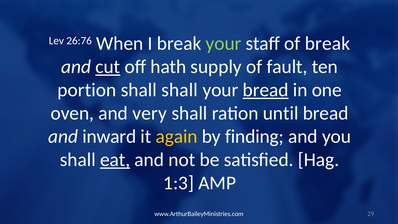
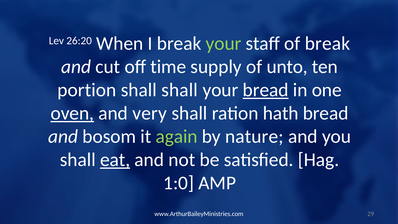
26:76: 26:76 -> 26:20 (79, 41)
cut underline: present -> none (108, 67)
hath: hath -> time (168, 67)
fault: fault -> unto (287, 67)
oven underline: none -> present (72, 113)
until: until -> hath (281, 113)
inward: inward -> bosom (109, 136)
again colour: yellow -> light green (177, 136)
finding: finding -> nature (254, 136)
1:3: 1:3 -> 1:0 (179, 183)
